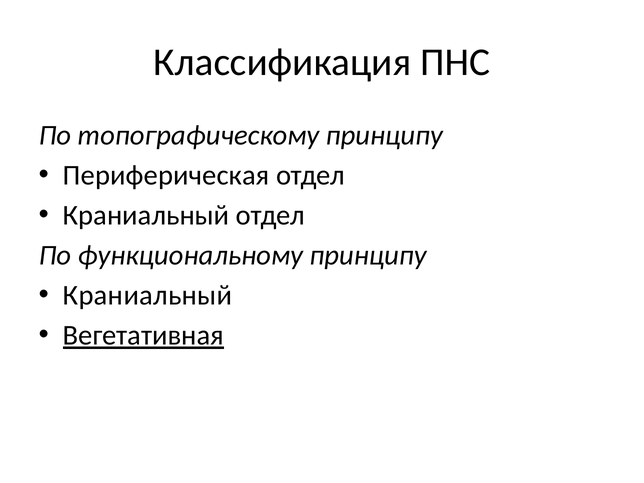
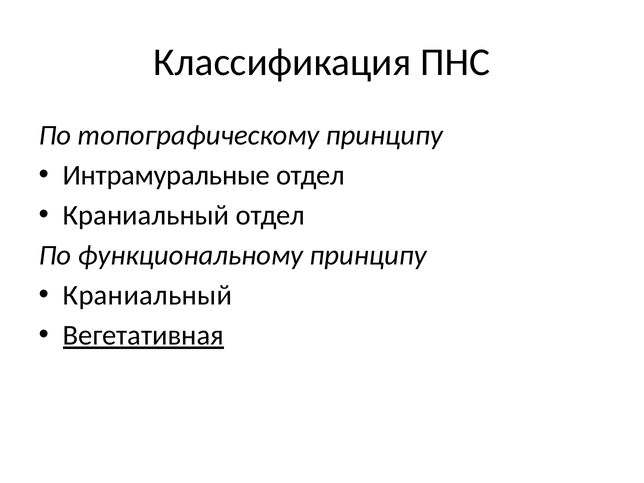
Периферическая: Периферическая -> Интрамуральные (166, 175)
